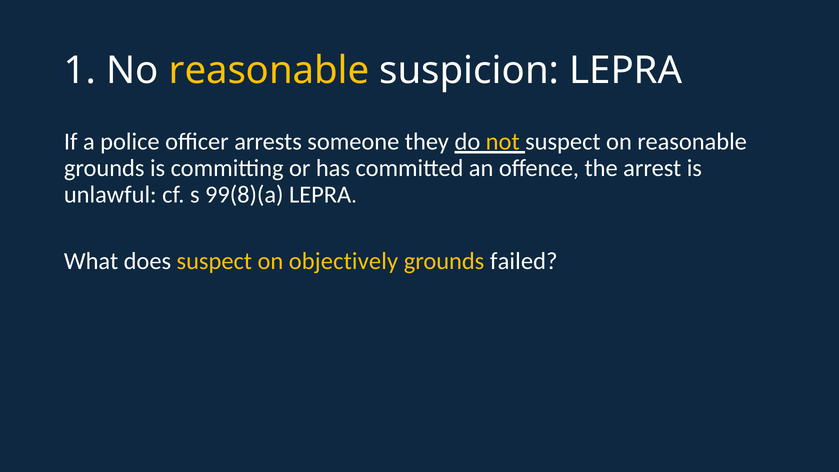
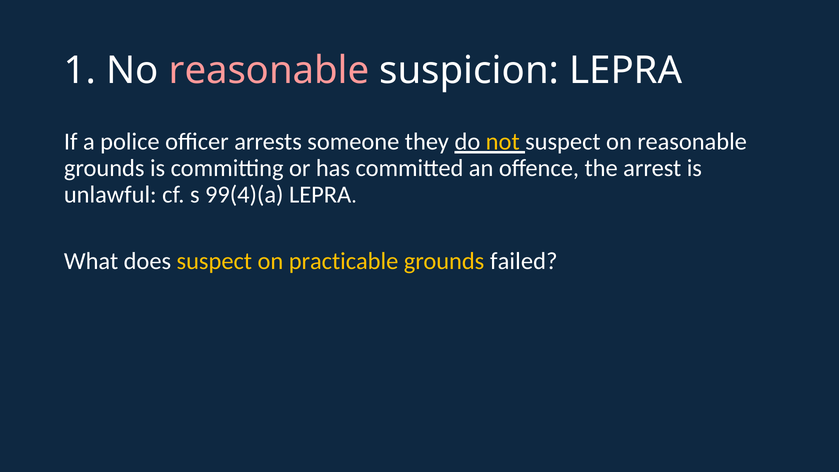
reasonable colour: yellow -> pink (269, 70)
99(8)(a: 99(8)(a -> 99(4)(a (244, 195)
objectively: objectively -> practicable (344, 261)
